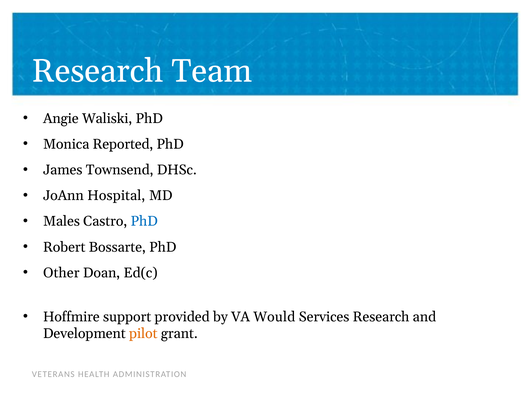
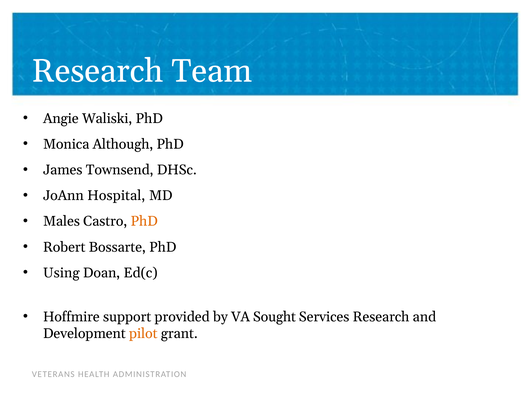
Reported: Reported -> Although (123, 144)
PhD colour: blue -> orange (144, 221)
Other: Other -> Using (61, 273)
Would: Would -> Sought (274, 317)
